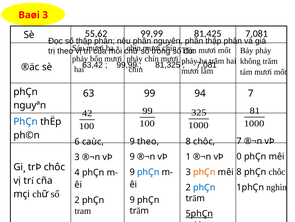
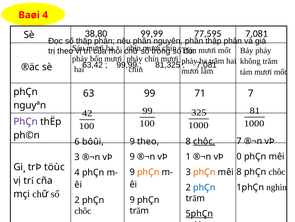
Baøi 3: 3 -> 4 (45, 15)
55,62: 55,62 -> 38,80 (96, 33)
81,425: 81,425 -> 77,595 (208, 33)
94: 94 -> 71 (200, 93)
PhÇn colour: blue -> purple (26, 121)
chôc underline: none -> present (204, 141)
caùc: caùc -> bôûi (93, 141)
trÞ chôc: chôc -> töùc (54, 167)
phÇn colour: blue -> orange (148, 172)
tram: tram -> chôc (83, 210)
